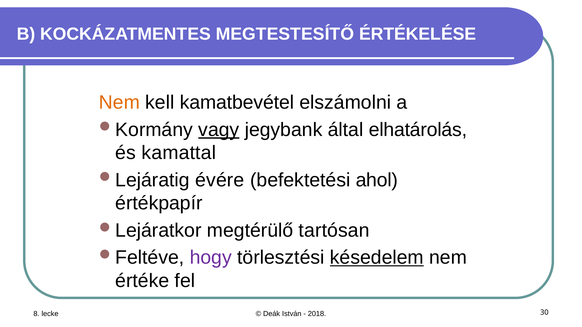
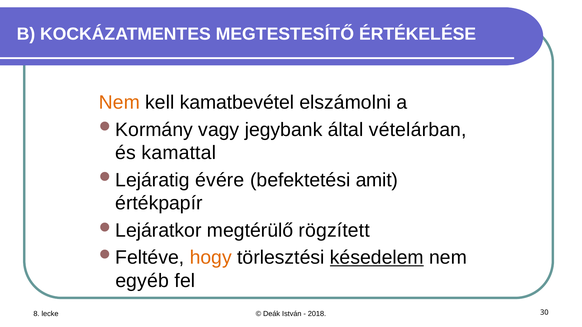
vagy underline: present -> none (219, 130)
elhatárolás: elhatárolás -> vételárban (418, 130)
ahol: ahol -> amit (377, 180)
tartósan: tartósan -> rögzített (334, 231)
hogy colour: purple -> orange (211, 258)
értéke: értéke -> egyéb (142, 281)
